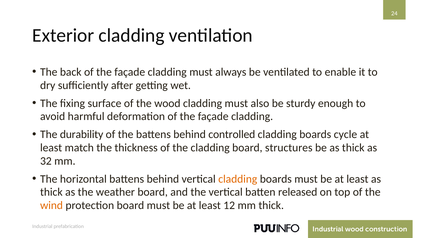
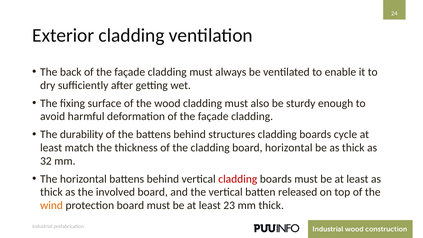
controlled: controlled -> structures (232, 134)
board structures: structures -> horizontal (289, 148)
cladding colour: orange -> red (238, 179)
weather: weather -> involved (115, 192)
12: 12 -> 23 (229, 205)
